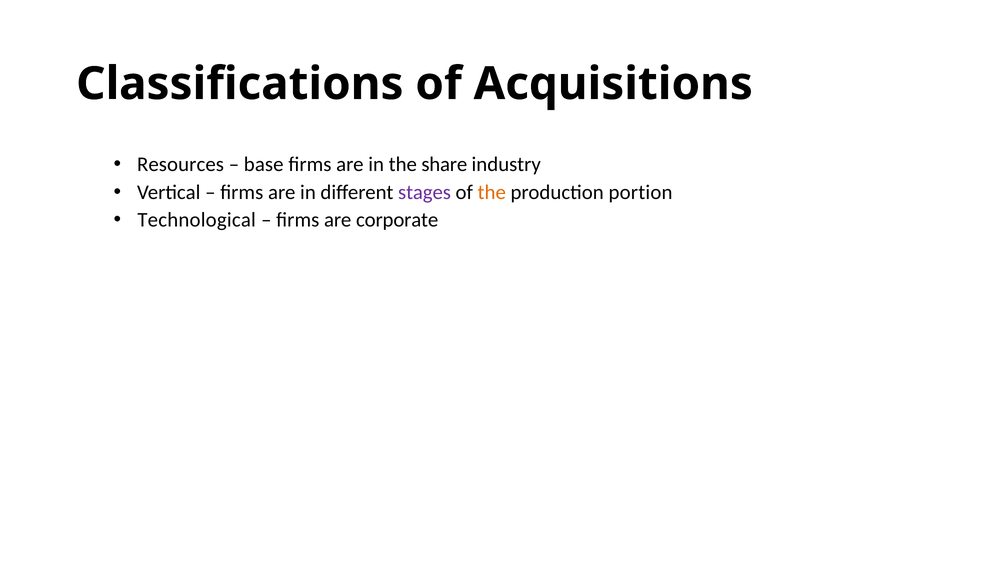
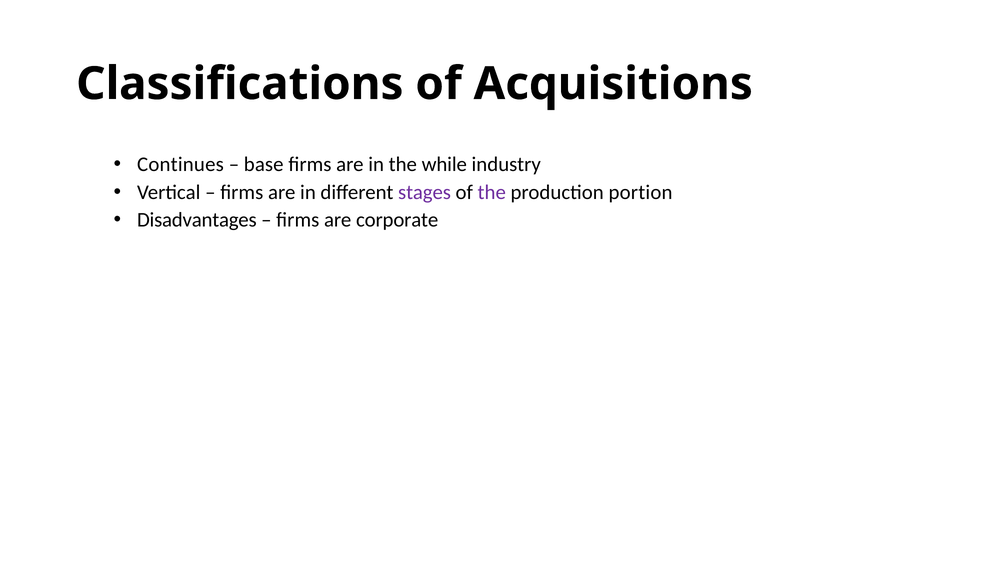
Resources: Resources -> Continues (180, 164)
share: share -> while (444, 164)
the colour: orange -> purple (492, 192)
Technological: Technological -> Disadvantages (197, 220)
